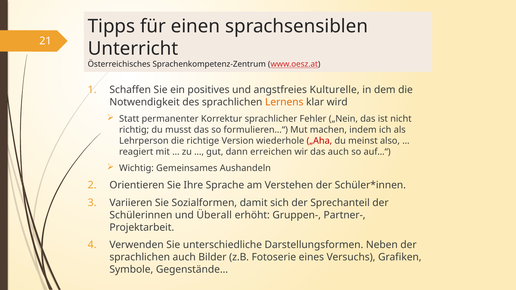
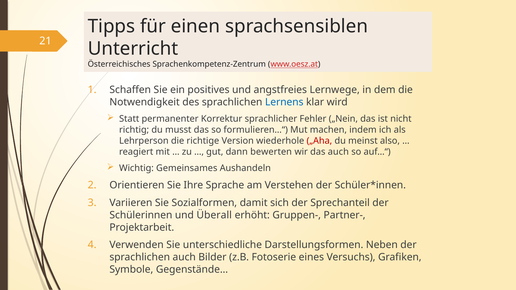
Kulturelle: Kulturelle -> Lernwege (335, 90)
Lernens colour: orange -> blue (284, 102)
erreichen: erreichen -> bewerten (271, 152)
